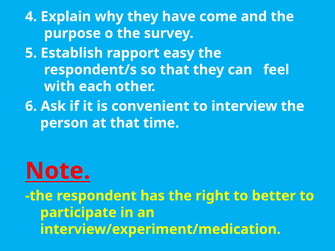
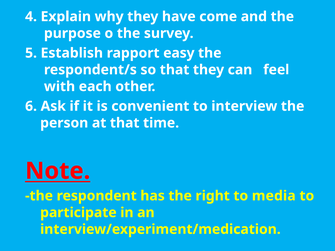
better: better -> media (274, 196)
